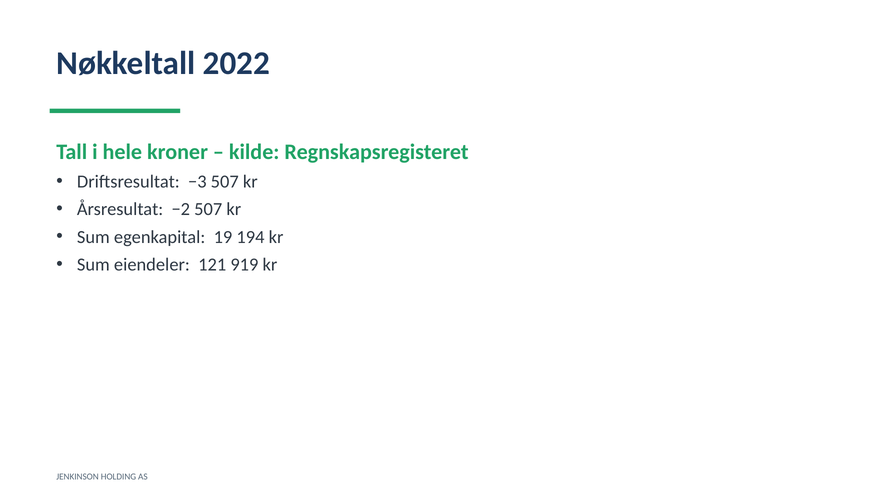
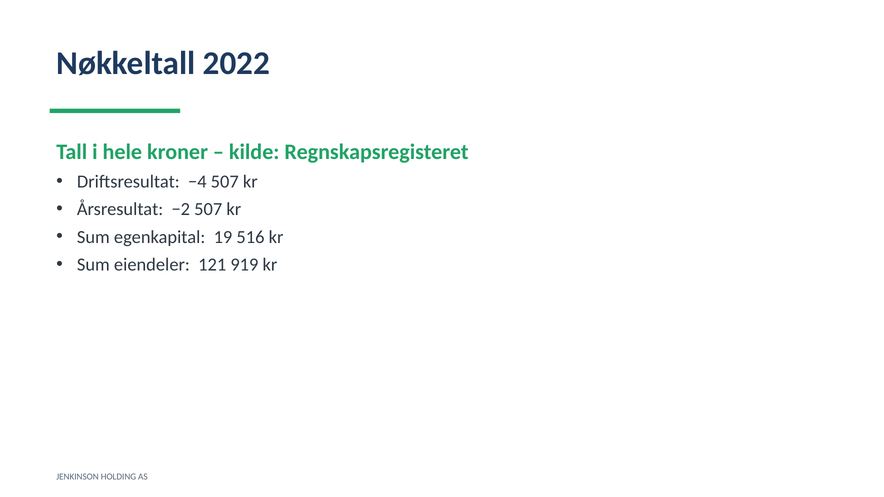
−3: −3 -> −4 (197, 182)
194: 194 -> 516 (250, 237)
